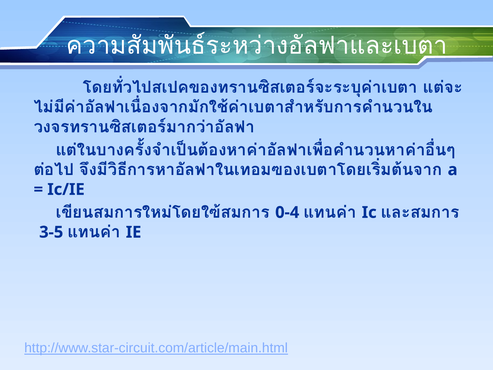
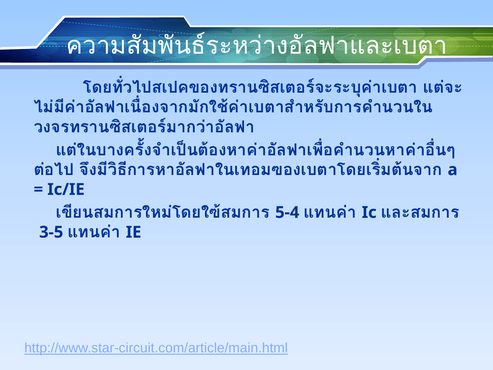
0-4: 0-4 -> 5-4 (287, 212)
